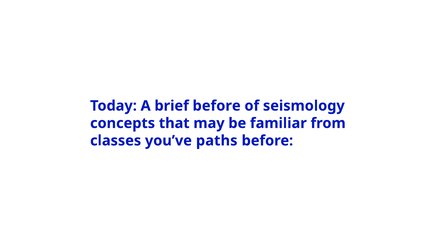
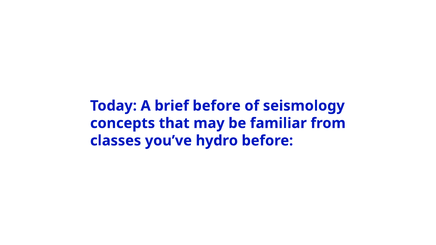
paths: paths -> hydro (217, 141)
